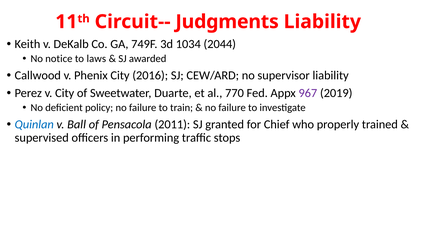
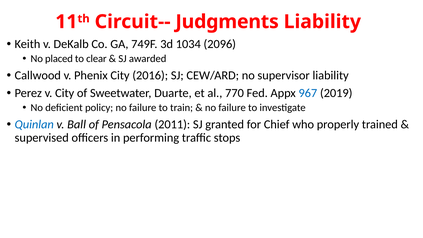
2044: 2044 -> 2096 (220, 44)
notice: notice -> placed (59, 59)
laws: laws -> clear (96, 59)
967 colour: purple -> blue (308, 93)
